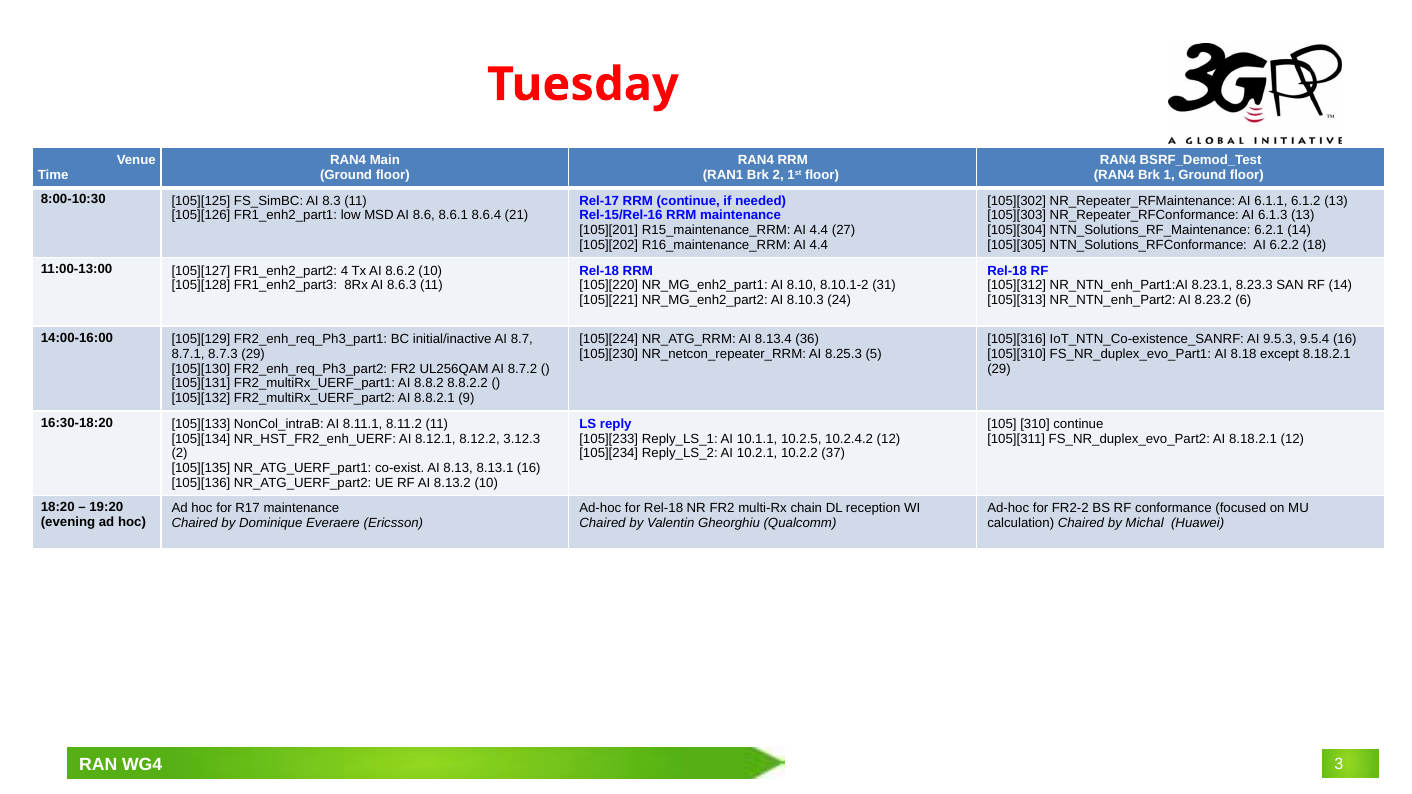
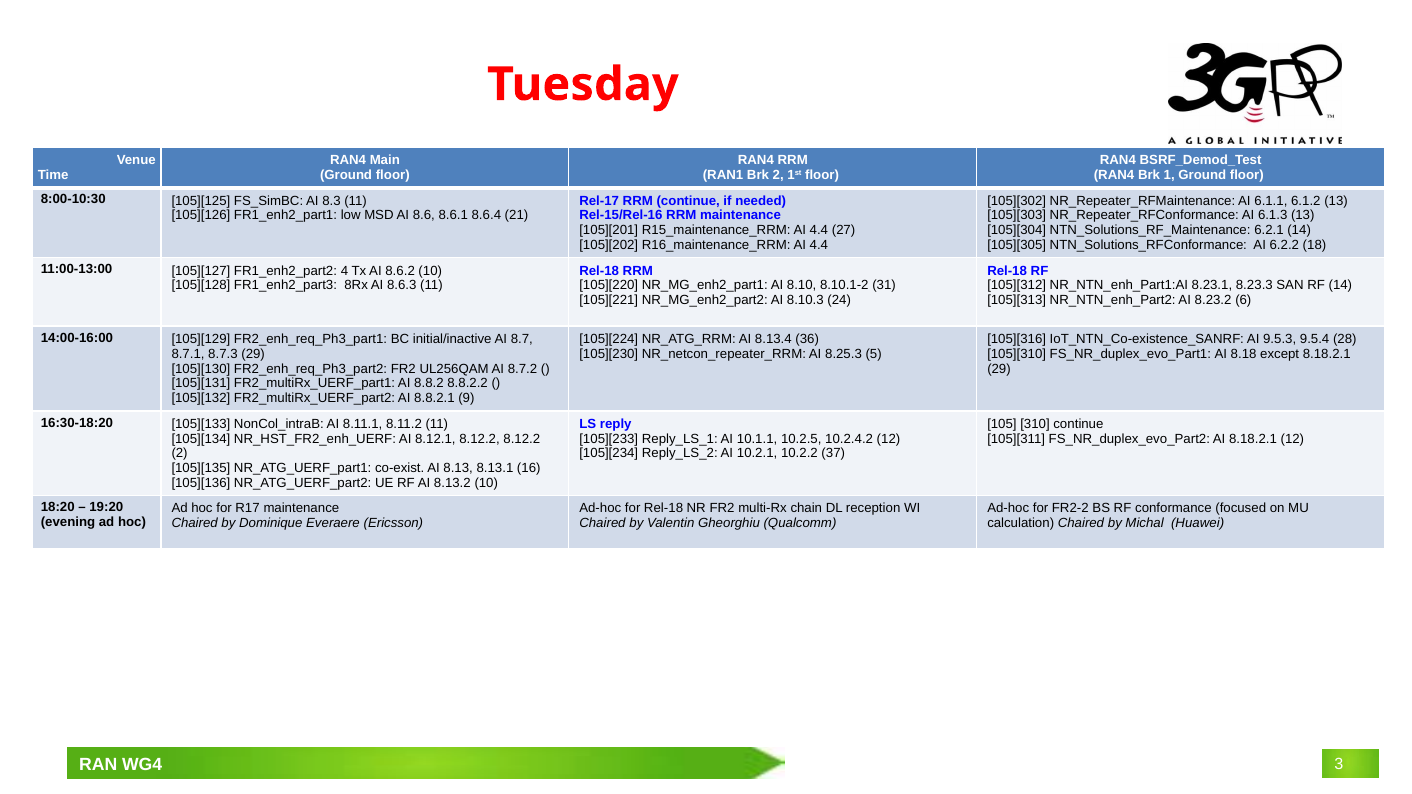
9.5.4 16: 16 -> 28 (1345, 339)
8.12.2 3.12.3: 3.12.3 -> 8.12.2 (522, 439)
